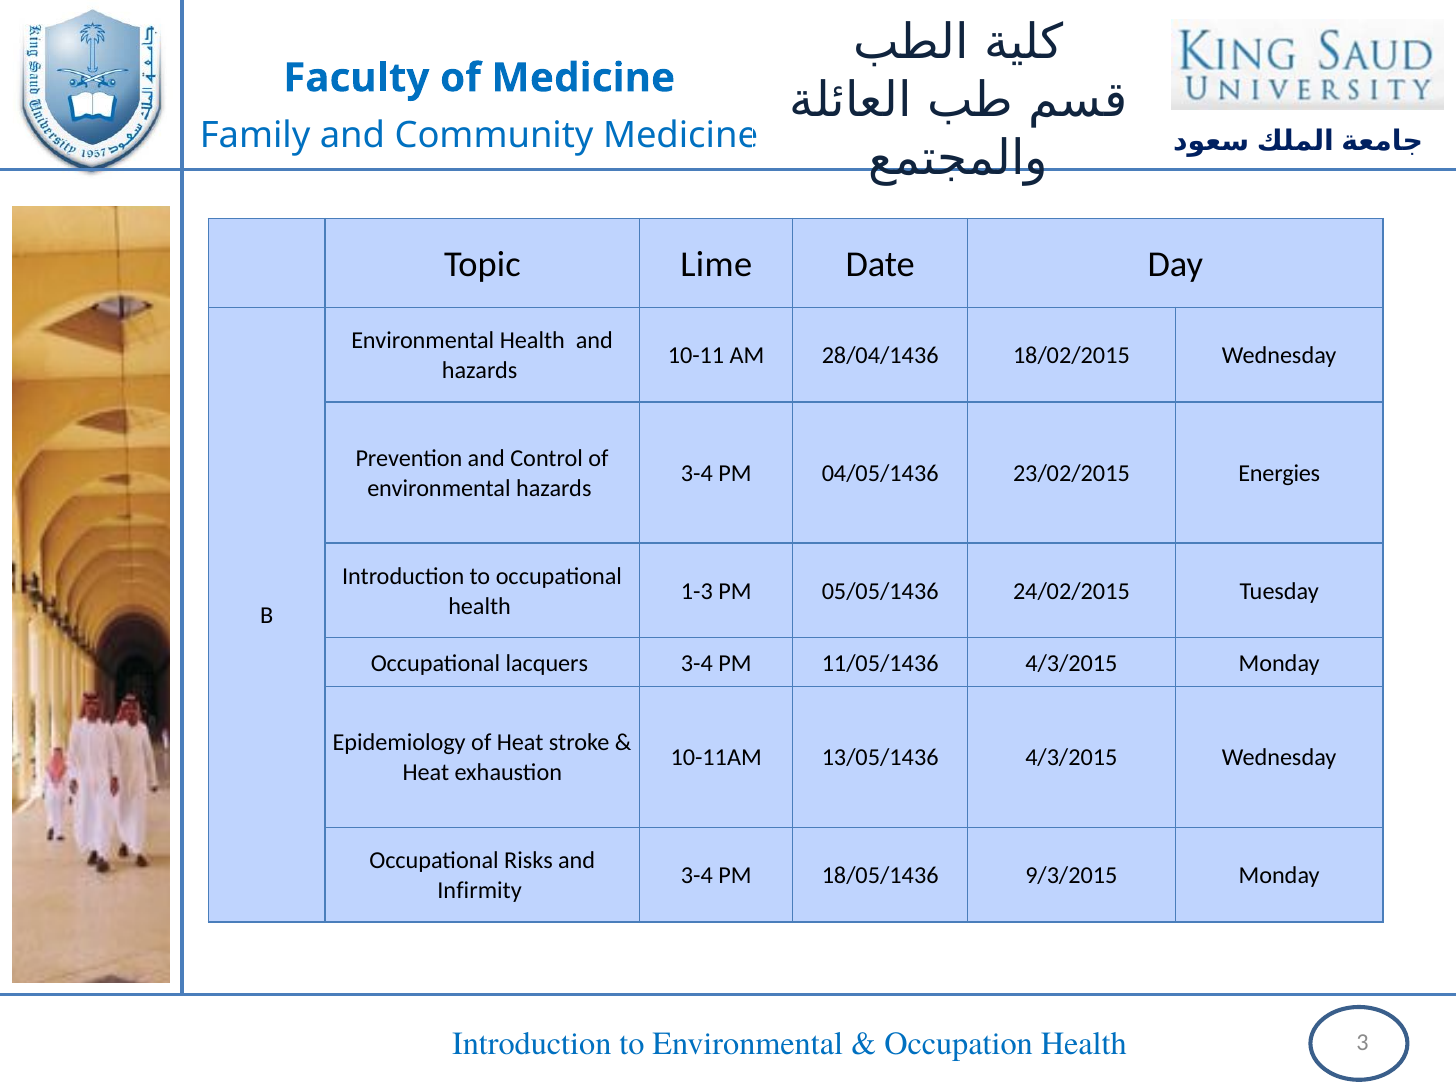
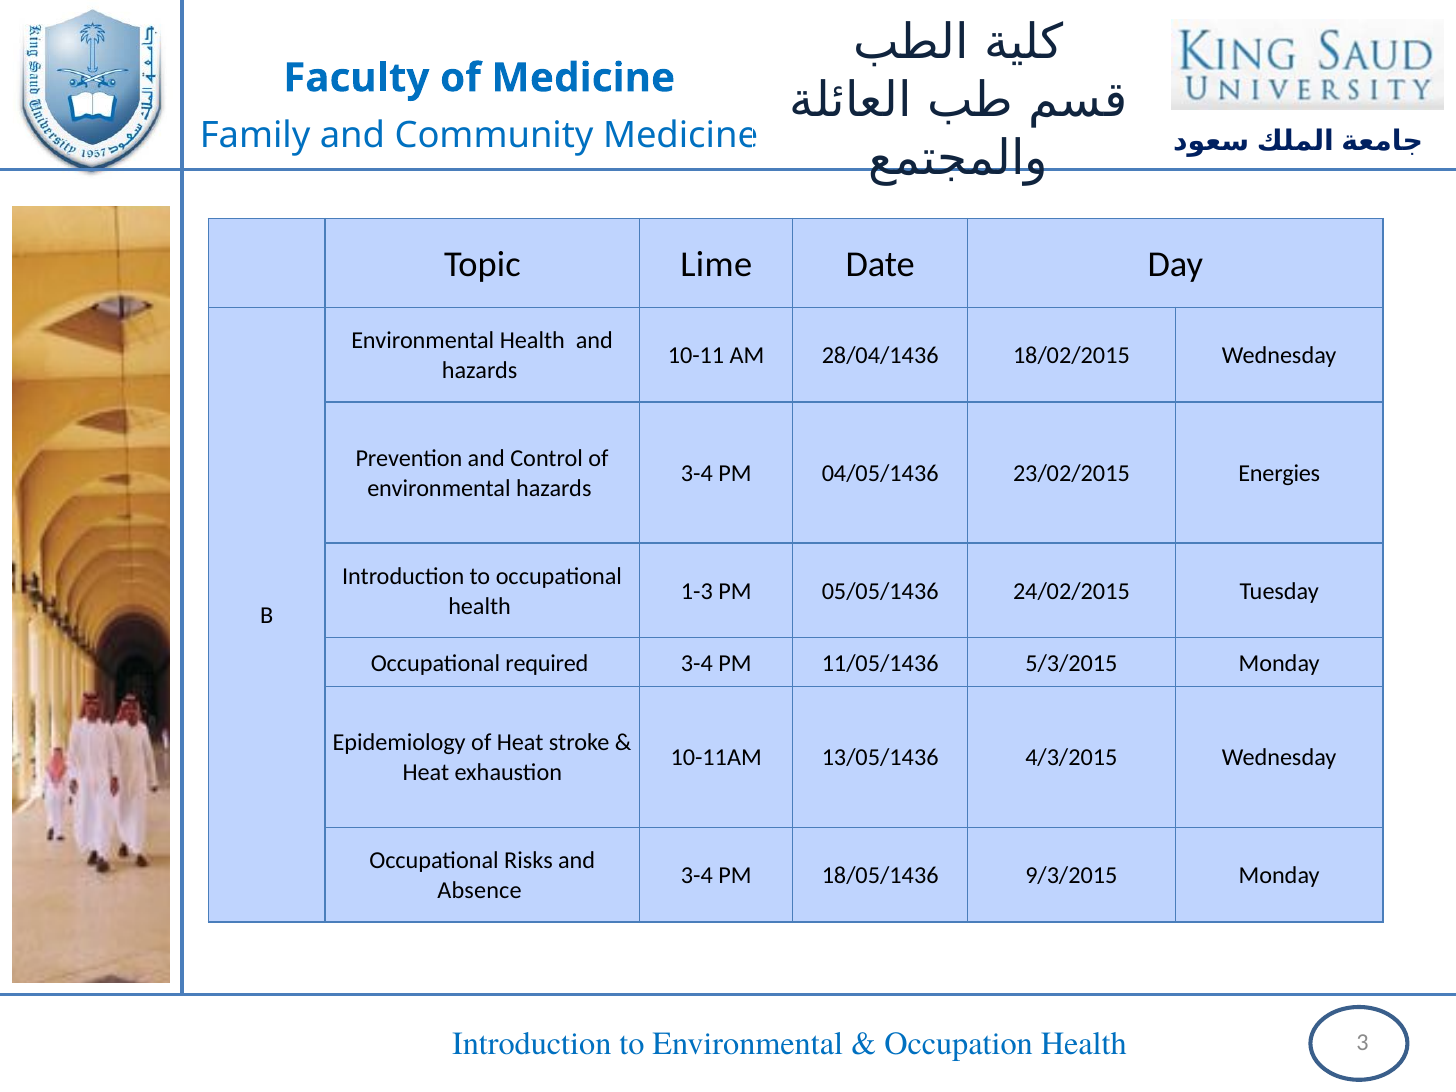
lacquers: lacquers -> required (547, 663)
11/05/1436 4/3/2015: 4/3/2015 -> 5/3/2015 (1071, 663)
Infirmity: Infirmity -> Absence (480, 890)
